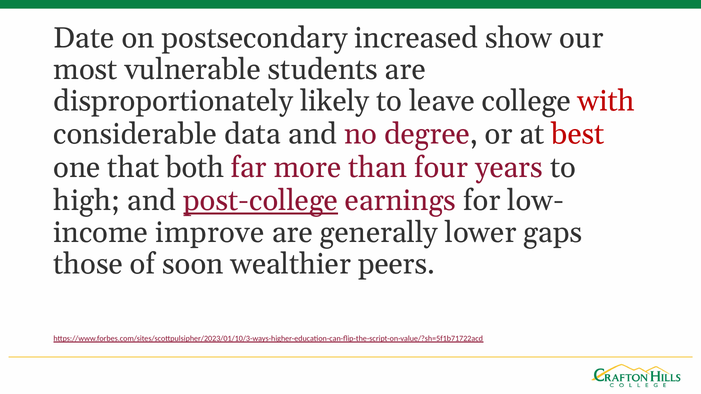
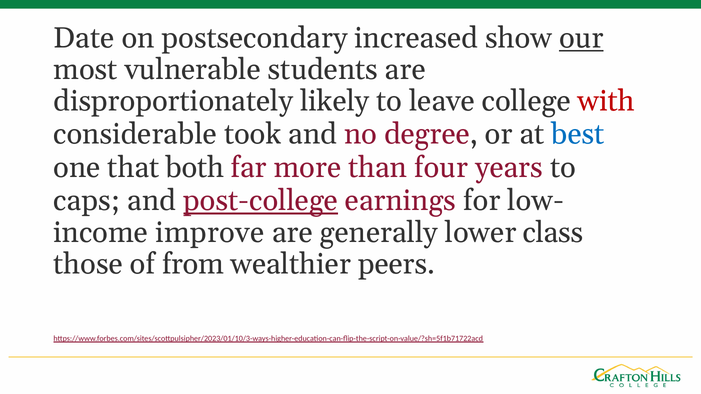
our underline: none -> present (581, 38)
data: data -> took (253, 134)
best colour: red -> blue (578, 134)
high: high -> caps (87, 201)
gaps: gaps -> class (553, 233)
soon: soon -> from (193, 264)
